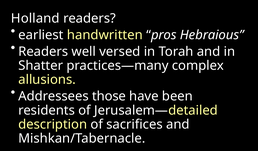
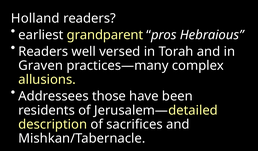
handwritten: handwritten -> grandparent (105, 35)
Shatter: Shatter -> Graven (41, 66)
